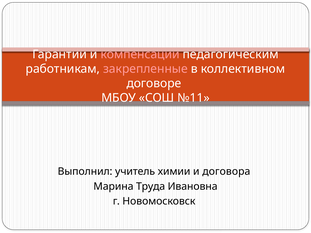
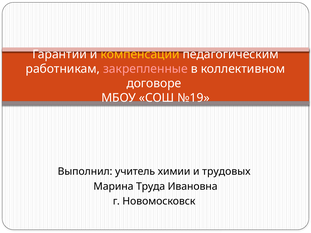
компенсации colour: pink -> yellow (140, 54)
№11: №11 -> №19 (194, 98)
договора: договора -> трудовых (226, 172)
